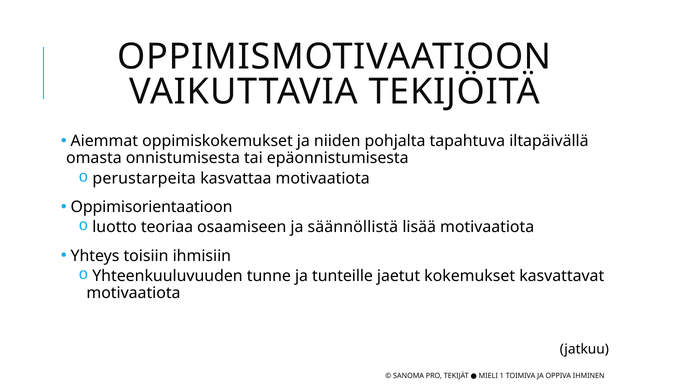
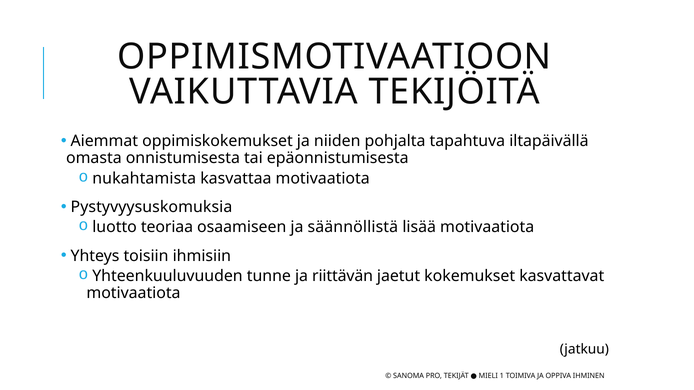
perustarpeita: perustarpeita -> nukahtamista (144, 178)
Oppimisorientaatioon: Oppimisorientaatioon -> Pystyvyysuskomuksia (151, 207)
tunteille: tunteille -> riittävän (343, 276)
